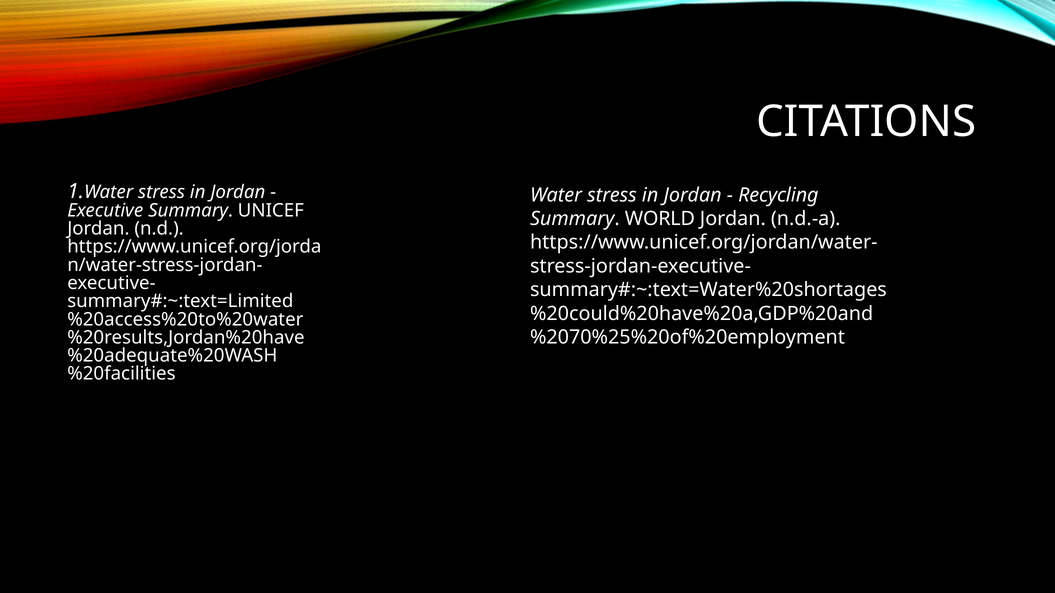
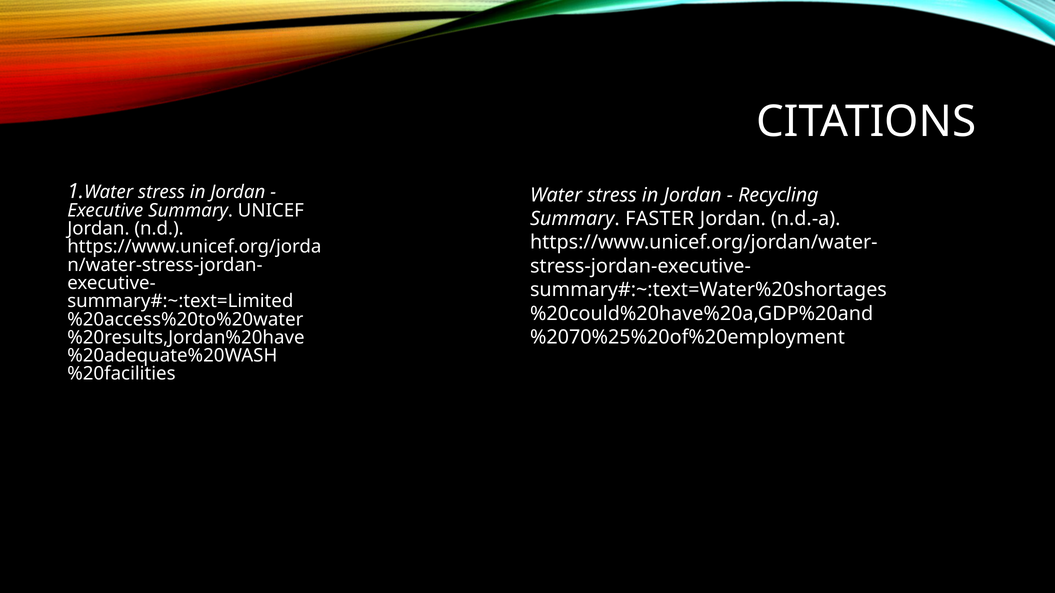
WORLD: WORLD -> FASTER (660, 219)
